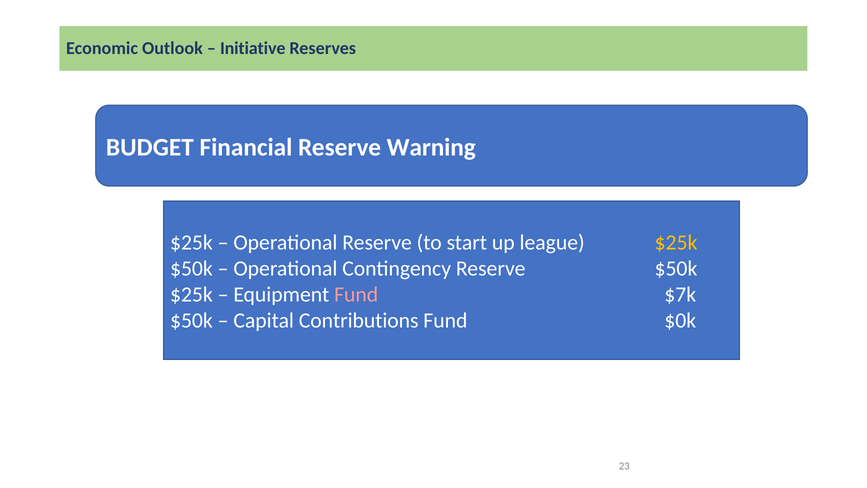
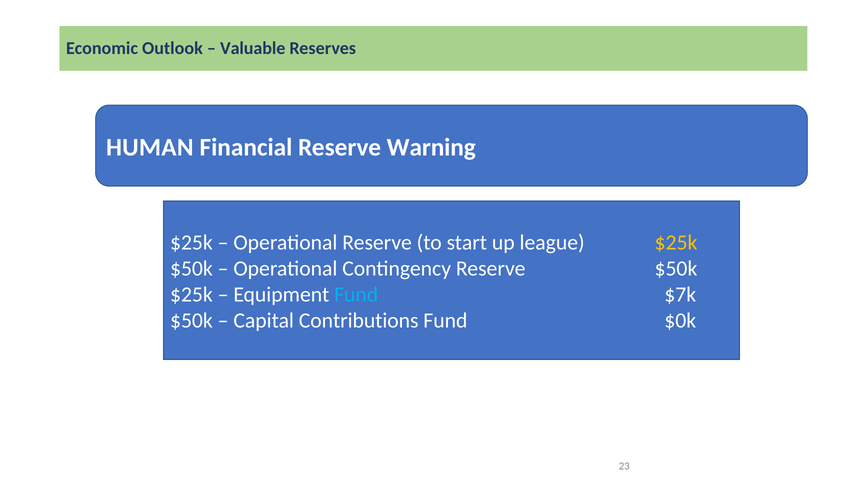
Initiative: Initiative -> Valuable (253, 48)
BUDGET: BUDGET -> HUMAN (150, 147)
Fund colour: pink -> light blue (356, 295)
